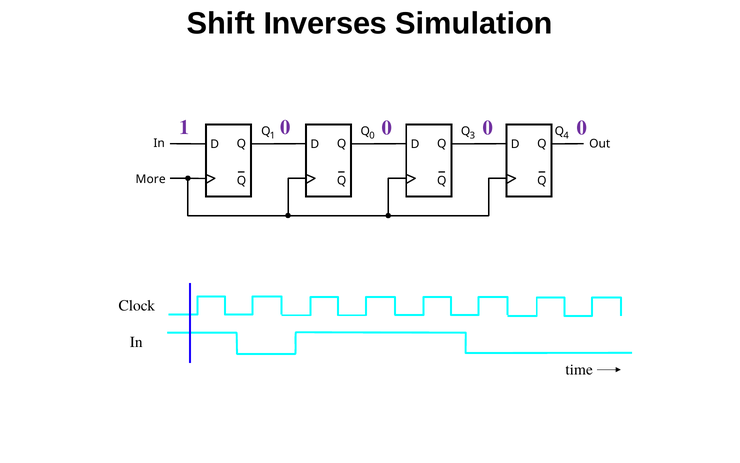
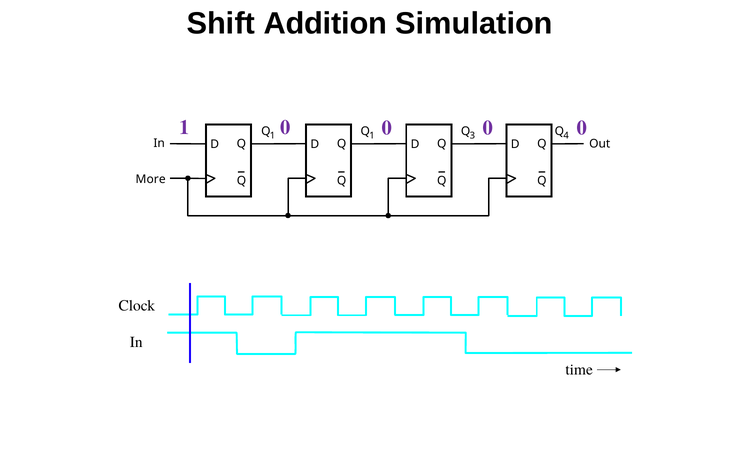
Inverses: Inverses -> Addition (325, 24)
1 Q 0: 0 -> 1 (372, 135)
